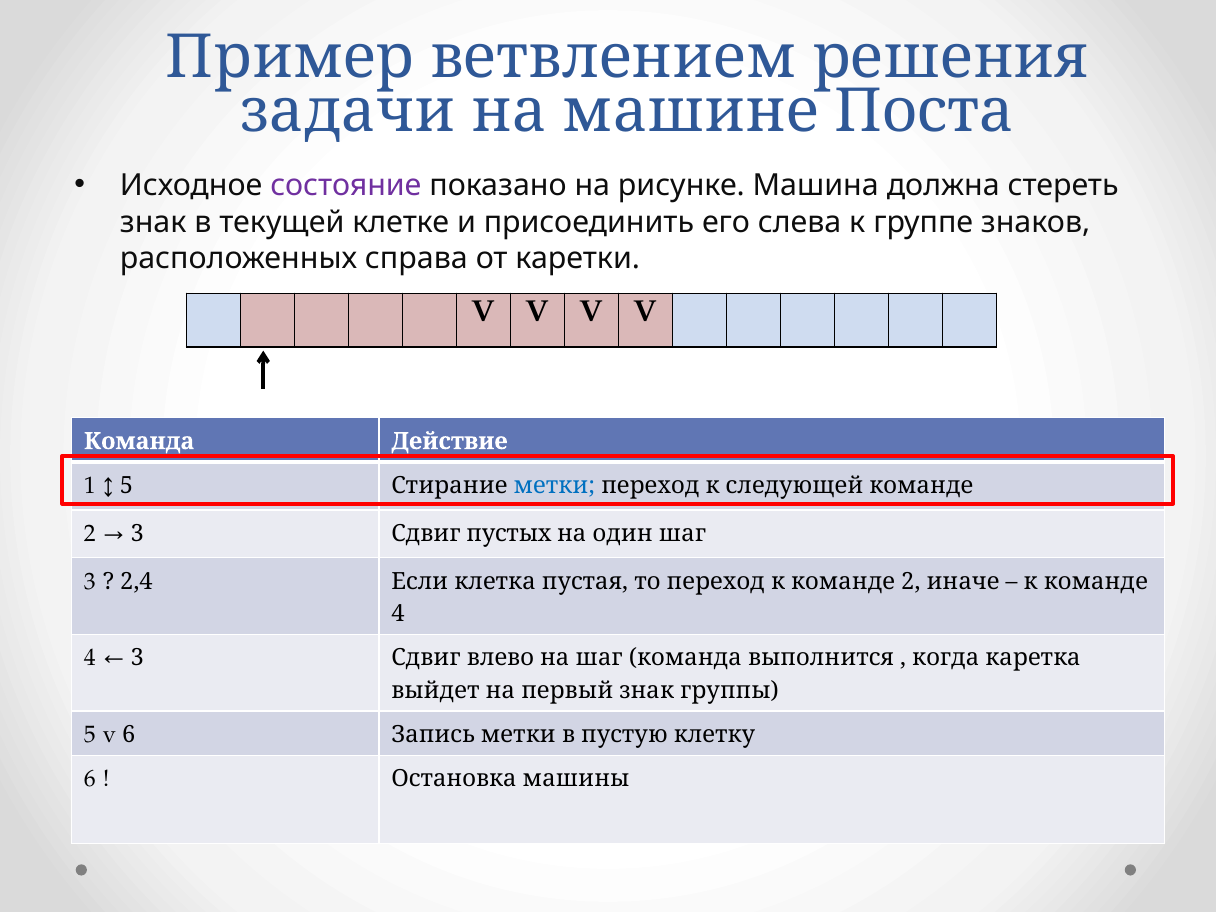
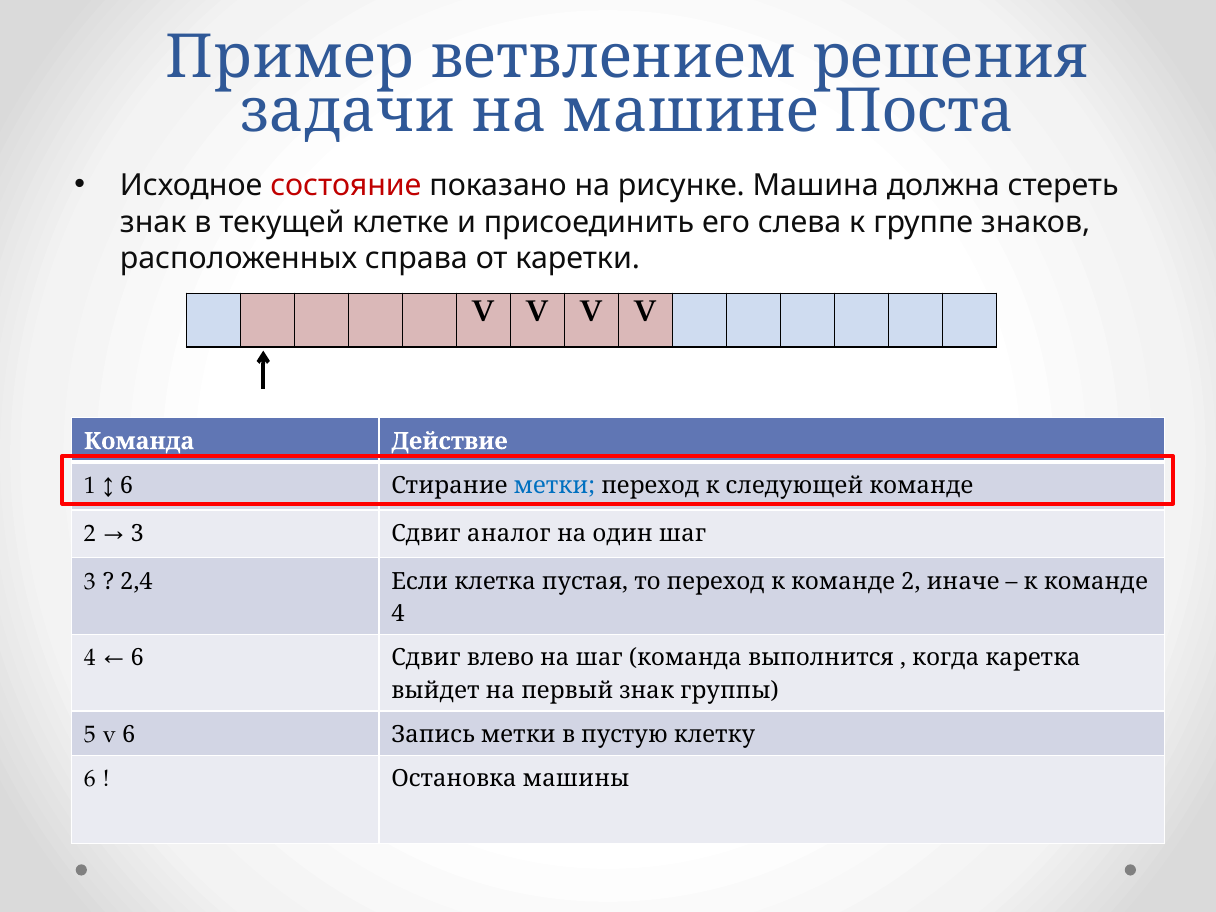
состояние colour: purple -> red (346, 186)
5: 5 -> 6 (126, 486)
пустых: пустых -> аналог (509, 534)
3: 3 -> 6 (137, 658)
